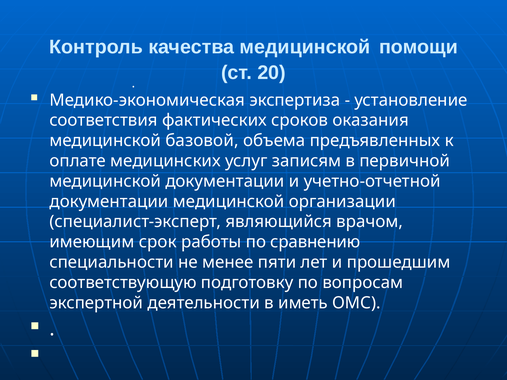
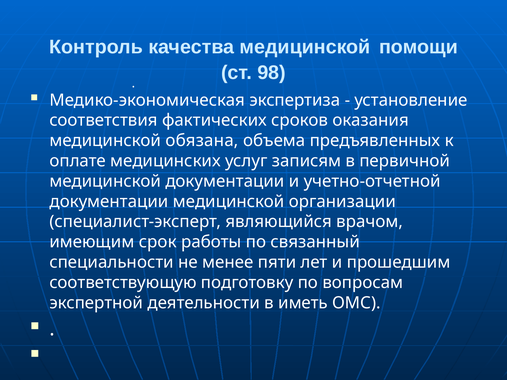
20: 20 -> 98 (272, 73)
базовой: базовой -> обязана (202, 141)
сравнению: сравнению -> связанный (315, 242)
